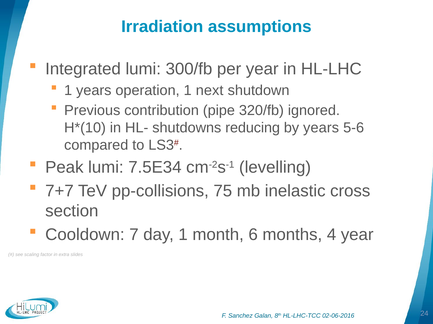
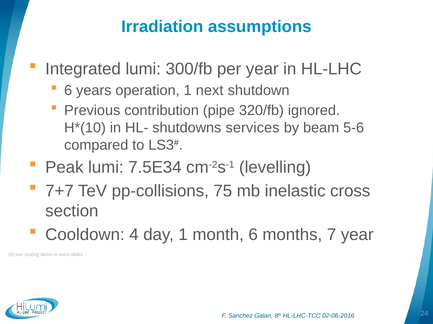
1: 1 -> 6 (68, 91)
reducing: reducing -> services (253, 128)
by years: years -> beam (321, 128)
7: 7 -> 4 (134, 235)
4: 4 -> 7 (332, 235)
